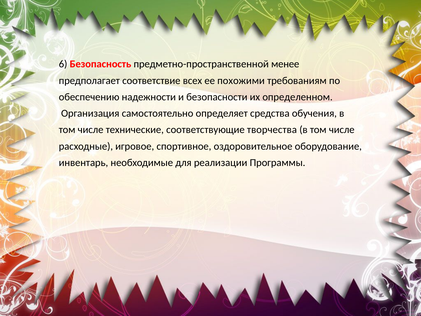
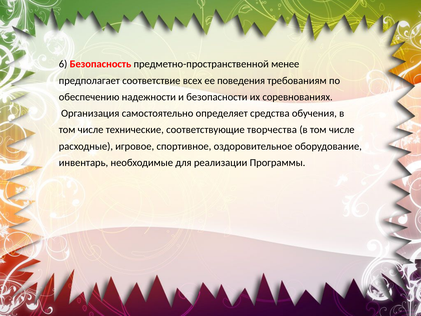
похожими: похожими -> поведения (241, 80)
определенном: определенном -> соревнованиях (298, 97)
